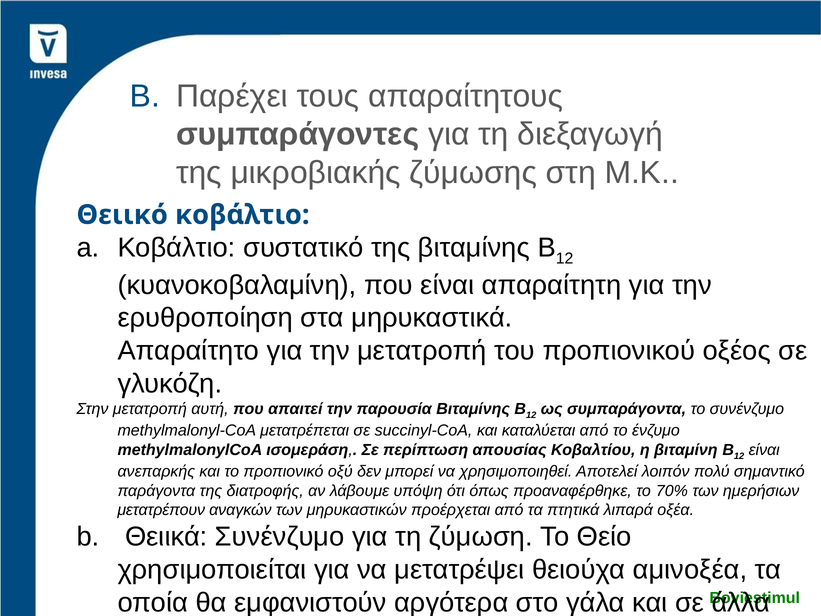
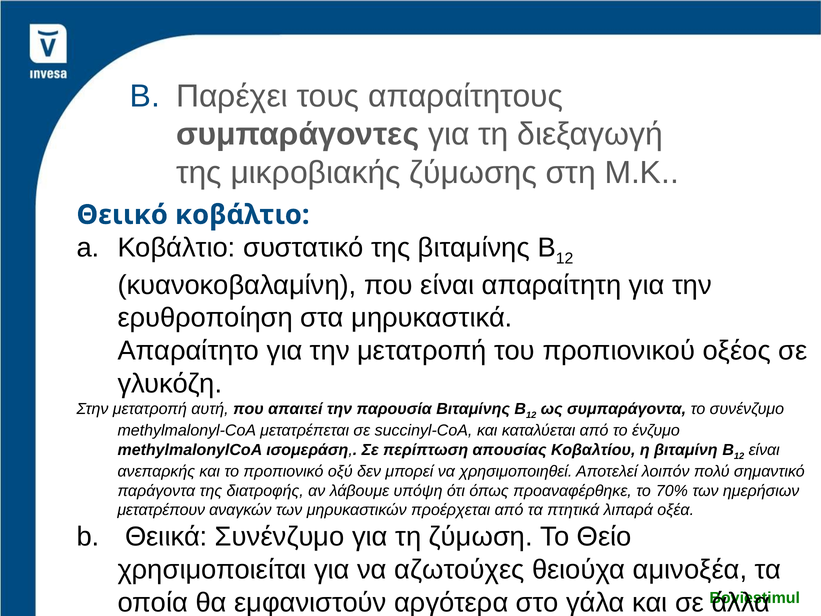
μετατρέψει: μετατρέψει -> αζωτούχες (459, 569)
